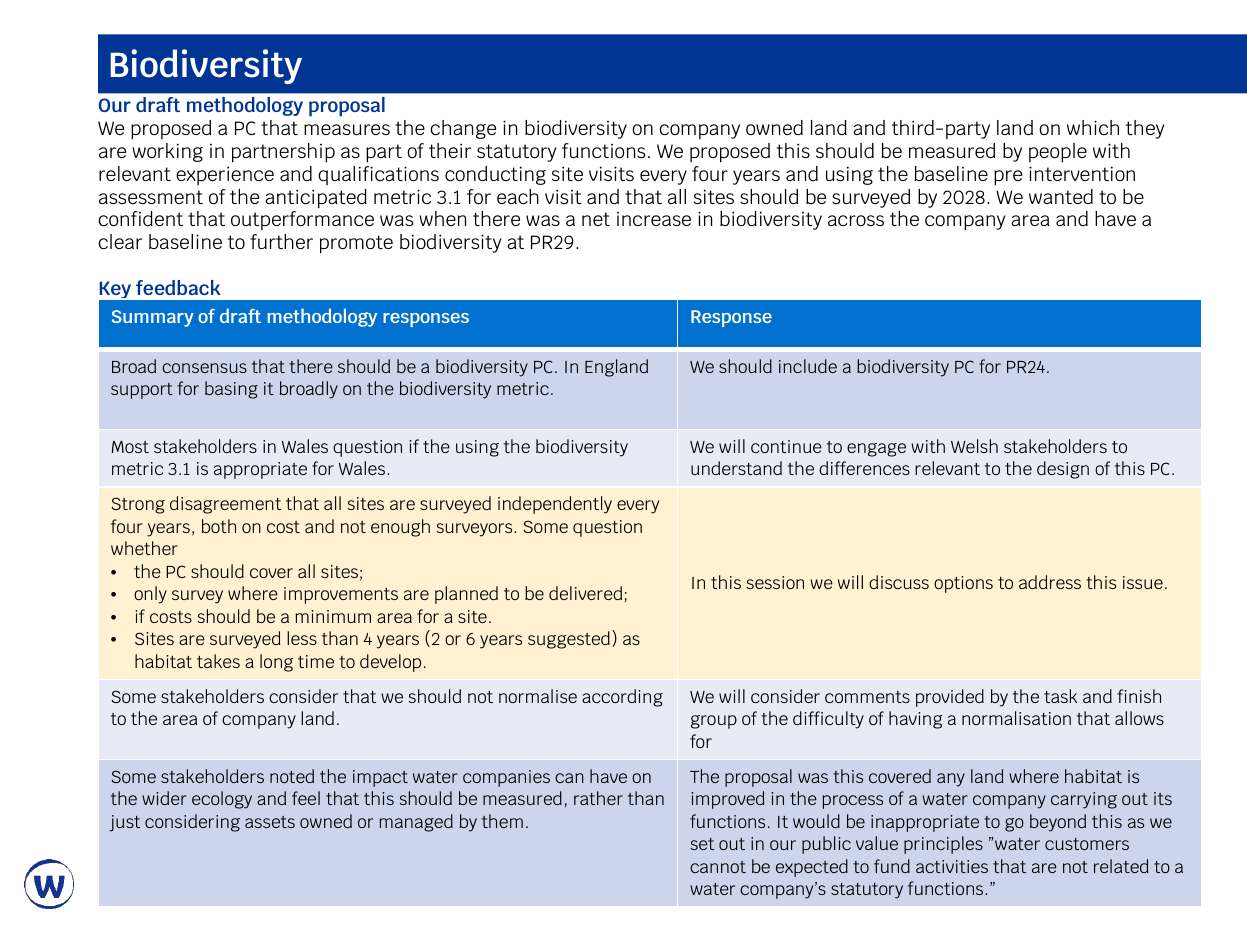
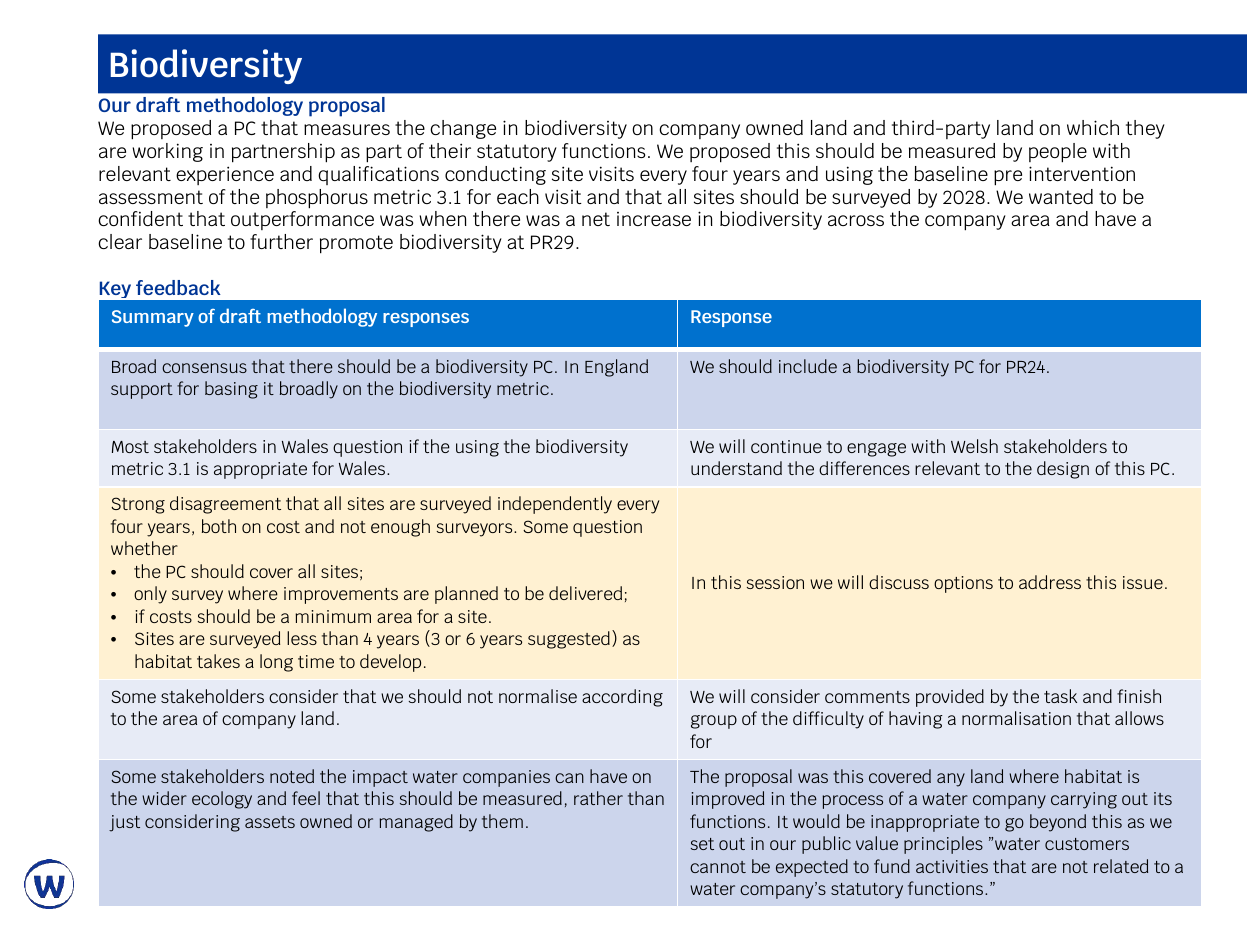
anticipated: anticipated -> phosphorus (317, 198)
2: 2 -> 3 (432, 640)
